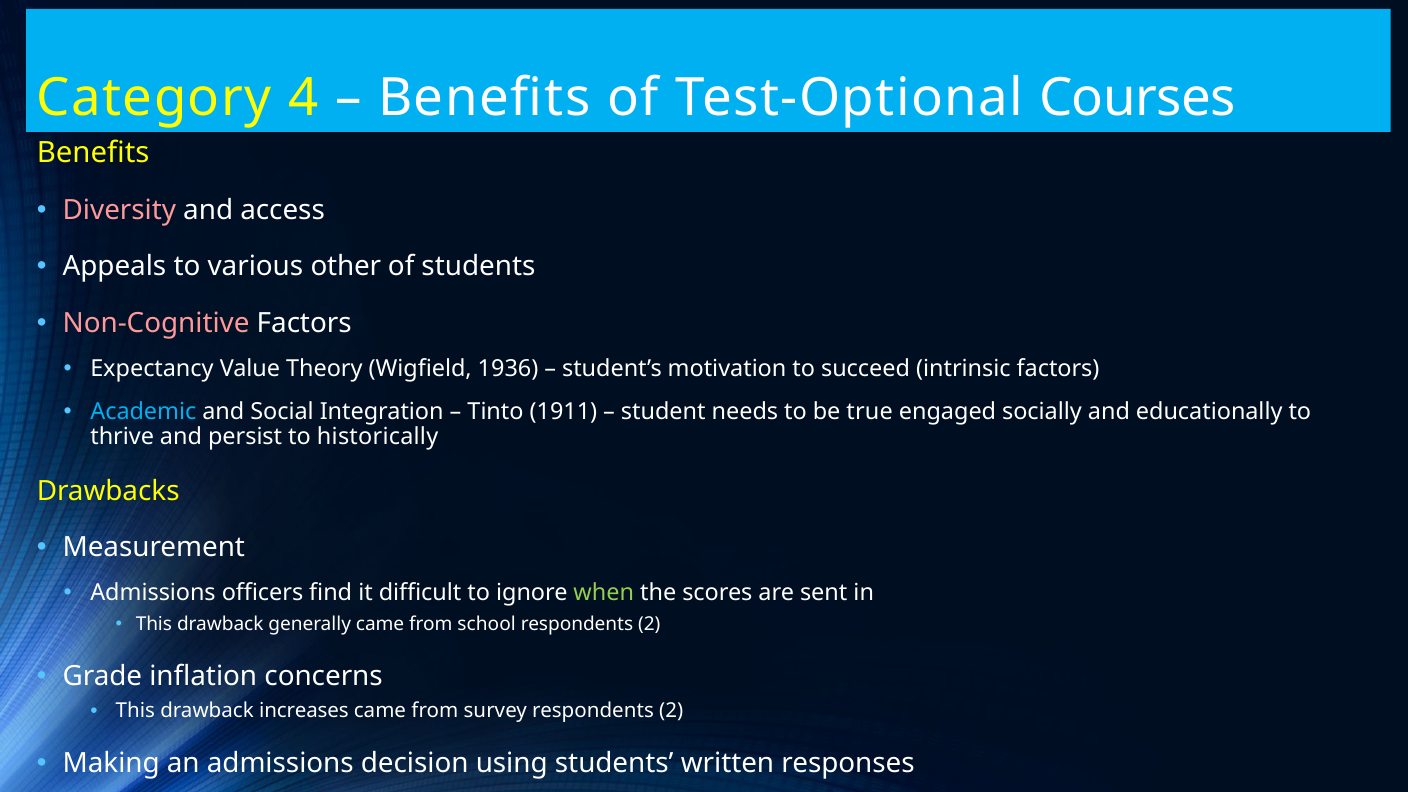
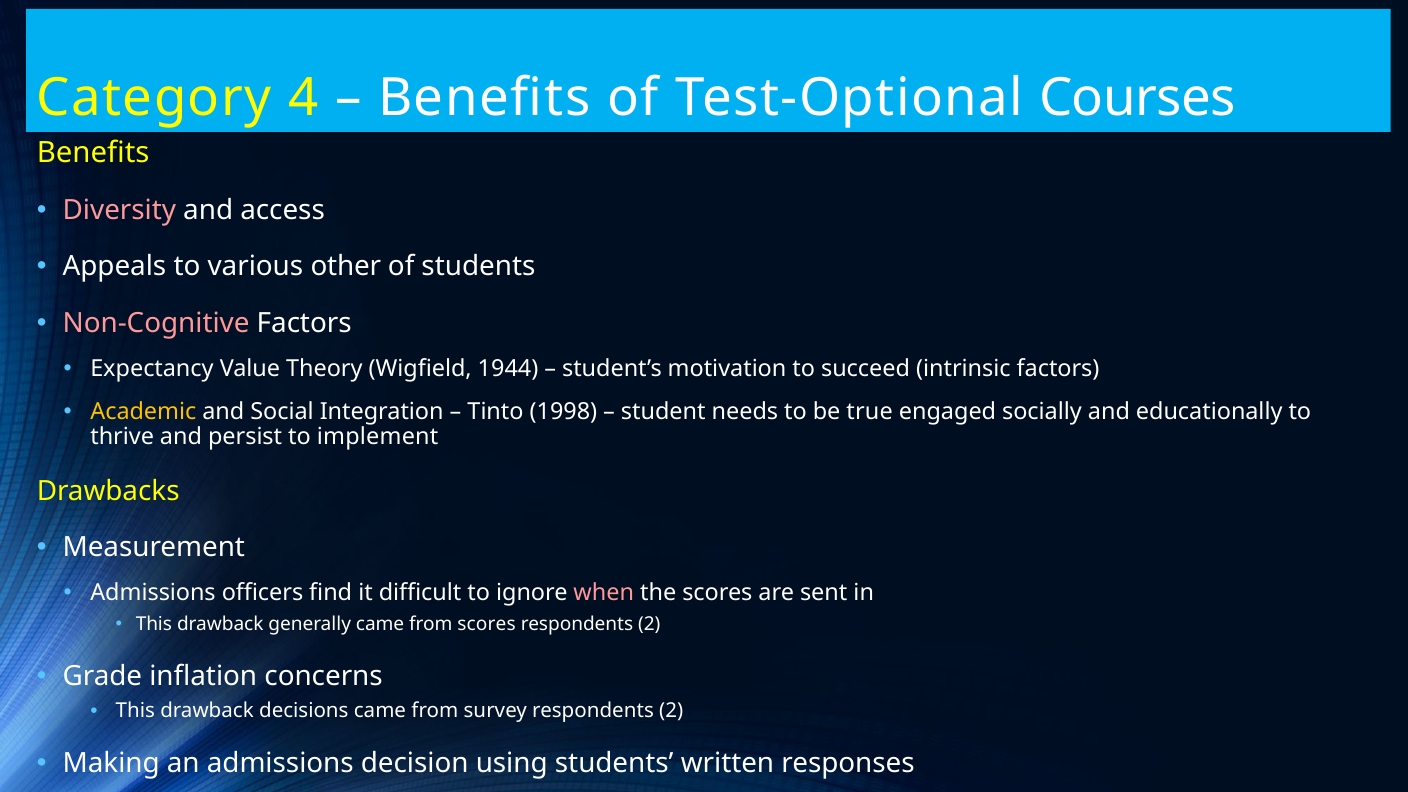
1936: 1936 -> 1944 (508, 369)
Academic colour: light blue -> yellow (143, 412)
1911: 1911 -> 1998 (563, 412)
historically: historically -> implement (378, 437)
when colour: light green -> pink (604, 593)
from school: school -> scores (487, 625)
increases: increases -> decisions (304, 711)
